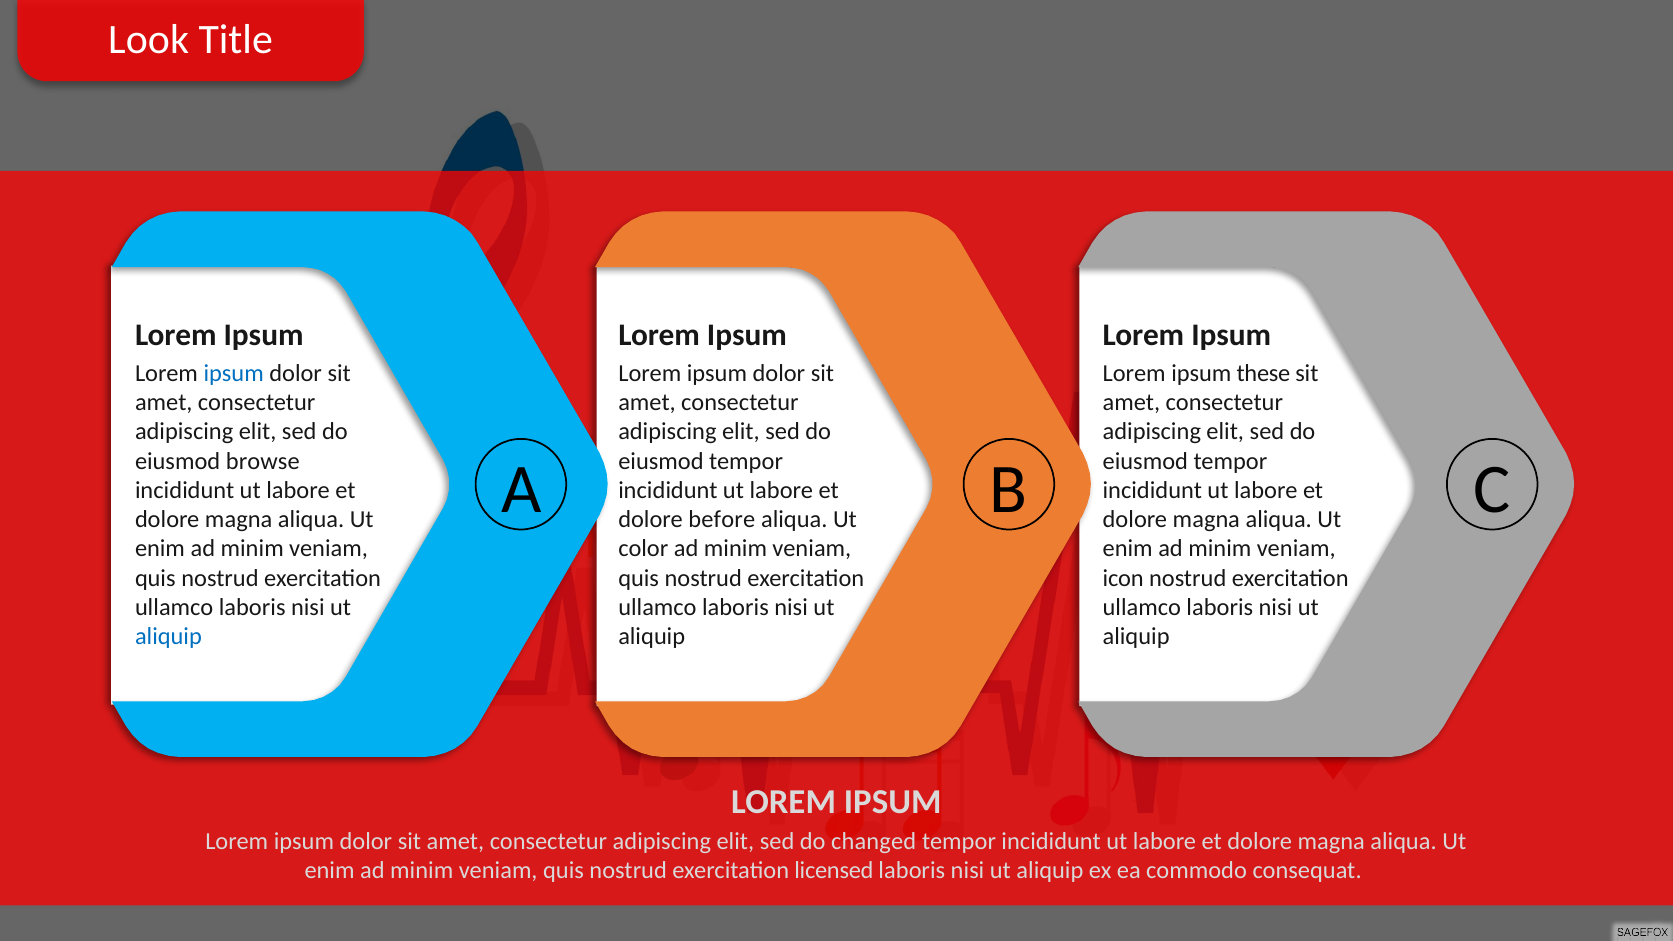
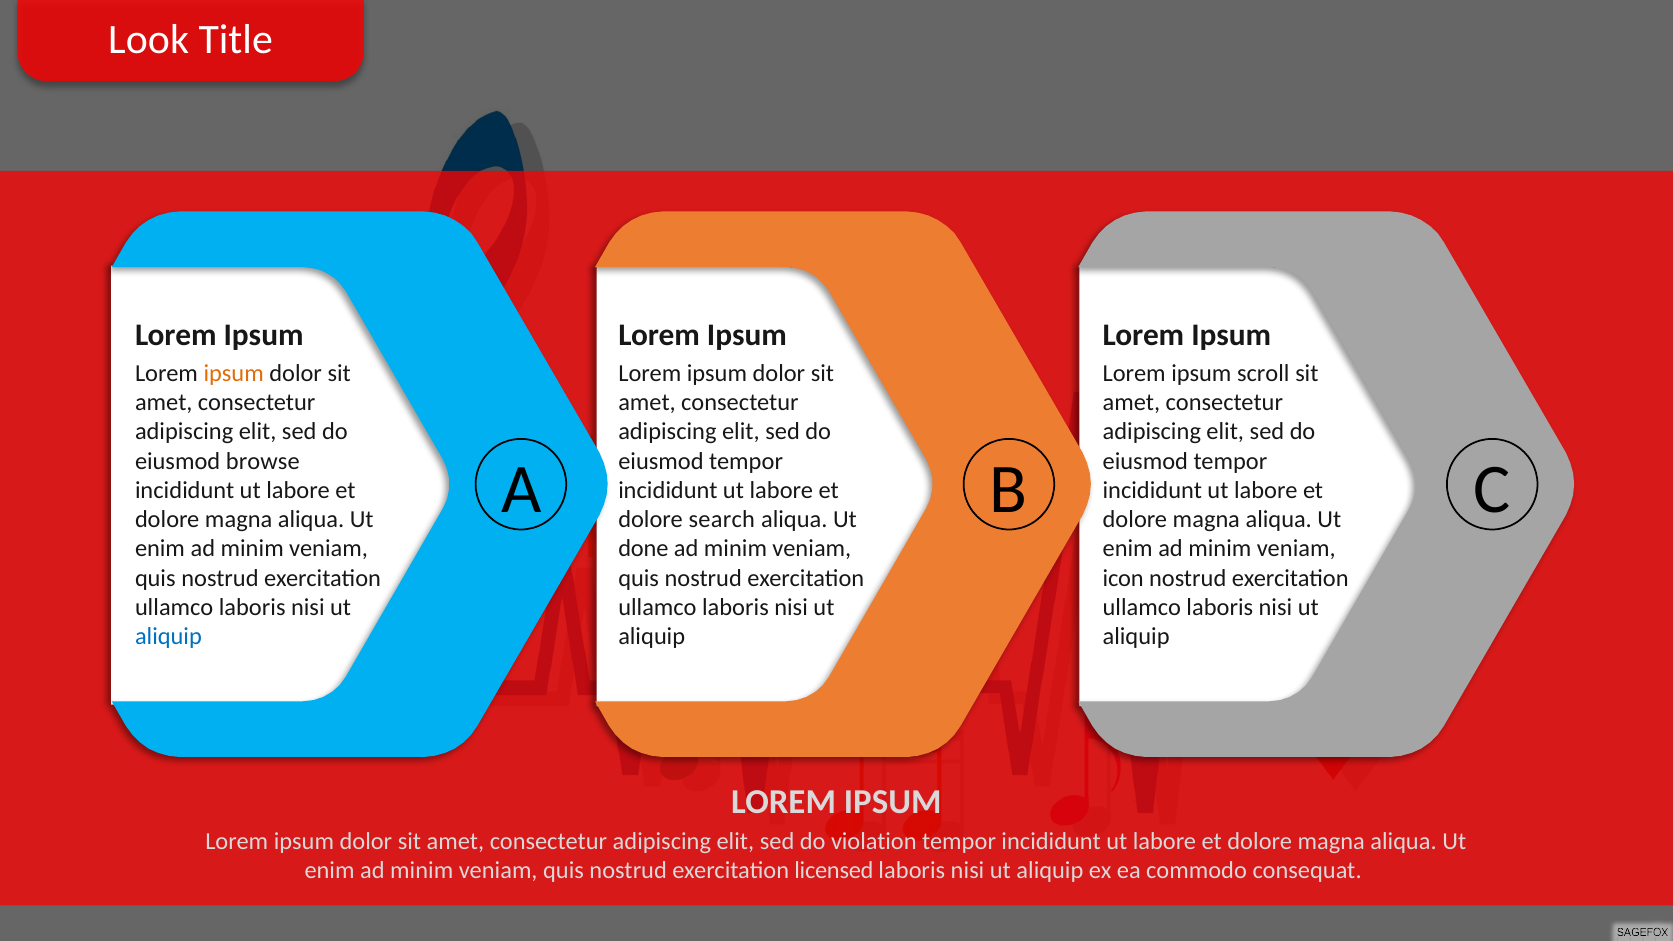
ipsum colour: blue -> orange (234, 373)
these: these -> scroll (1263, 373)
before: before -> search (722, 520)
color: color -> done (643, 549)
changed: changed -> violation (874, 842)
